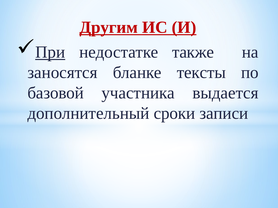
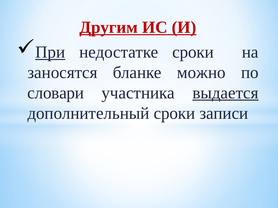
недостатке также: также -> сроки (193, 52)
тексты: тексты -> можно (201, 73)
базовой: базовой -> словари (56, 93)
выдается underline: none -> present (225, 93)
